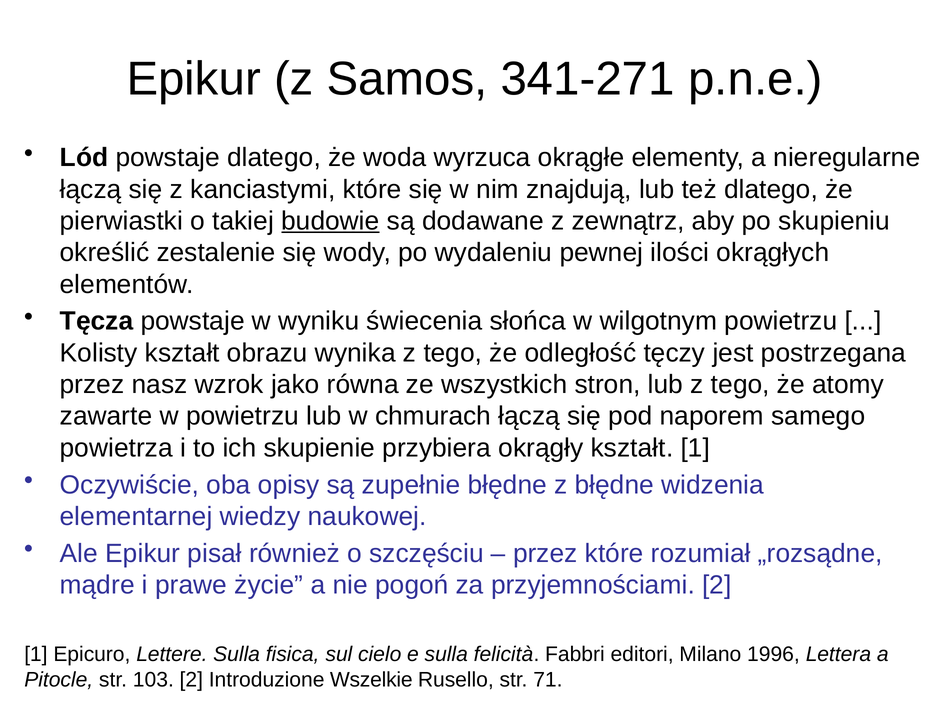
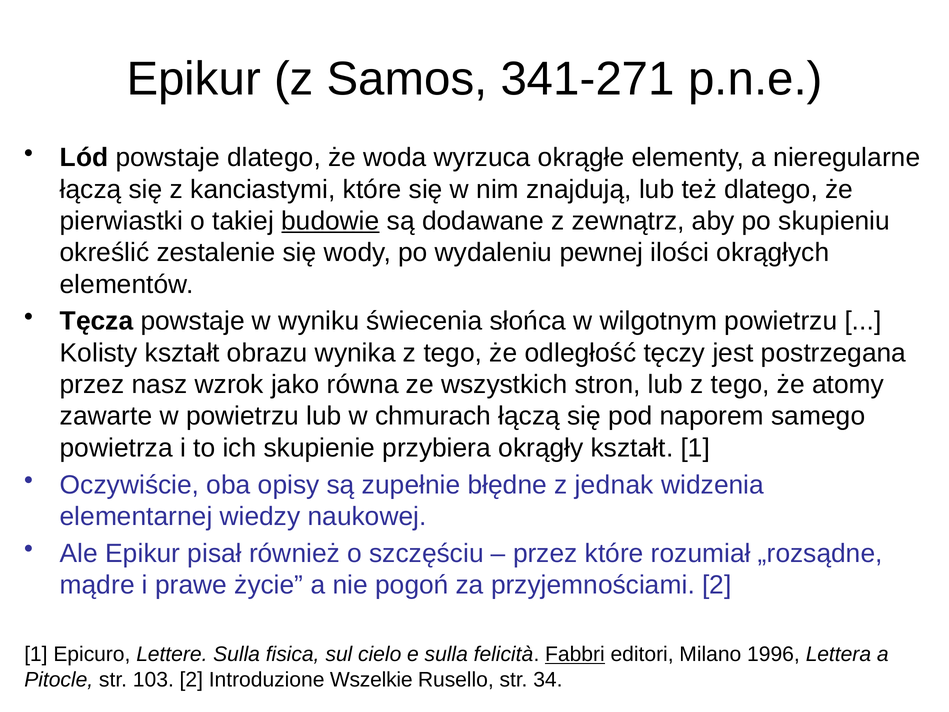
z błędne: błędne -> jednak (614, 485)
Fabbri underline: none -> present (575, 654)
71: 71 -> 34 (548, 679)
